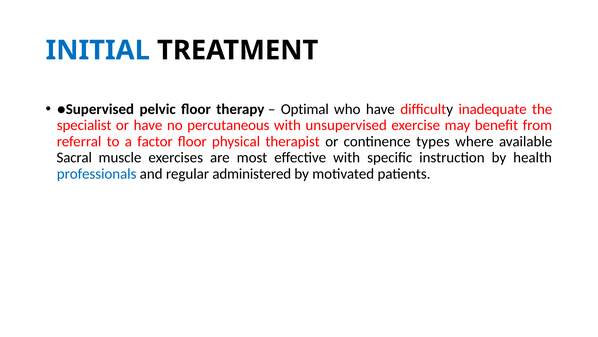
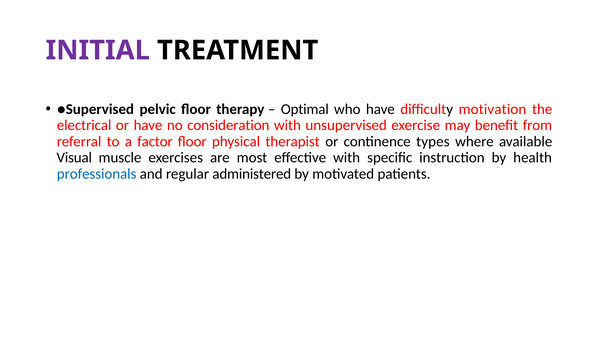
INITIAL colour: blue -> purple (98, 50)
inadequate: inadequate -> motivation (492, 109)
specialist: specialist -> electrical (84, 125)
percutaneous: percutaneous -> consideration (228, 125)
Sacral: Sacral -> Visual (74, 157)
